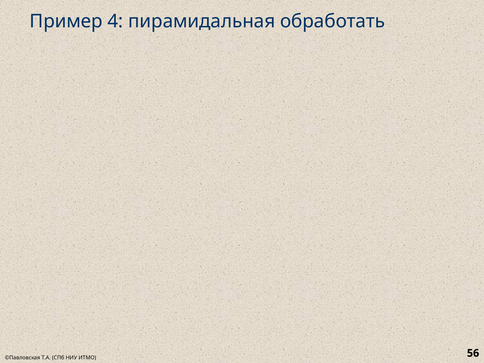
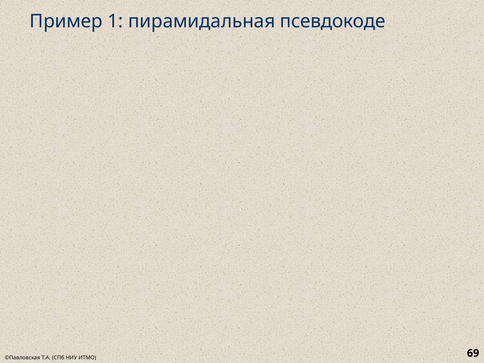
4: 4 -> 1 (115, 21)
обработать: обработать -> псевдокоде (333, 21)
56: 56 -> 69 (473, 353)
